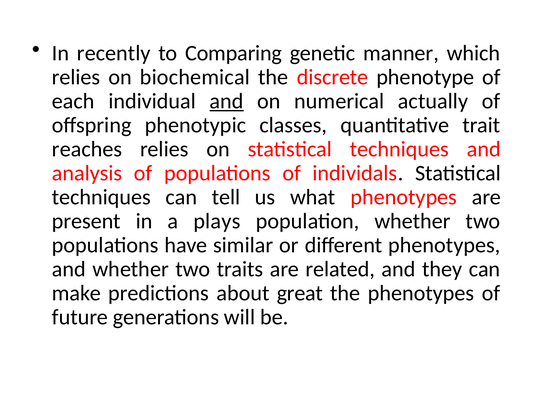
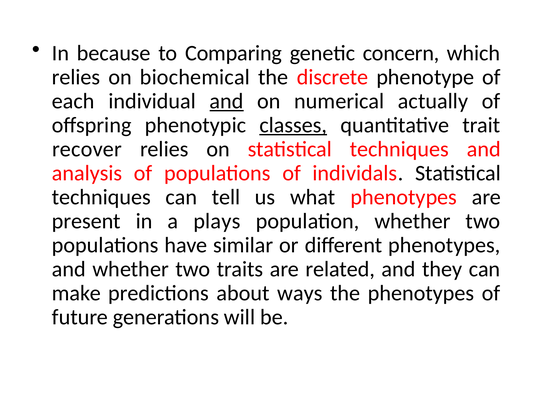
recently: recently -> because (114, 53)
manner: manner -> concern (401, 53)
classes underline: none -> present (293, 125)
reaches: reaches -> recover (87, 149)
great: great -> ways (300, 293)
